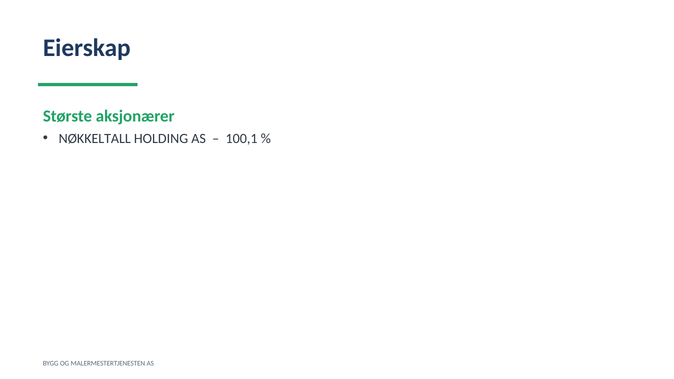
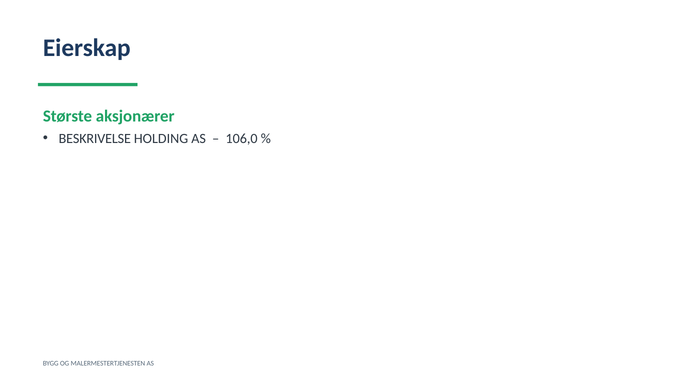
NØKKELTALL: NØKKELTALL -> BESKRIVELSE (95, 139)
100,1: 100,1 -> 106,0 (242, 139)
